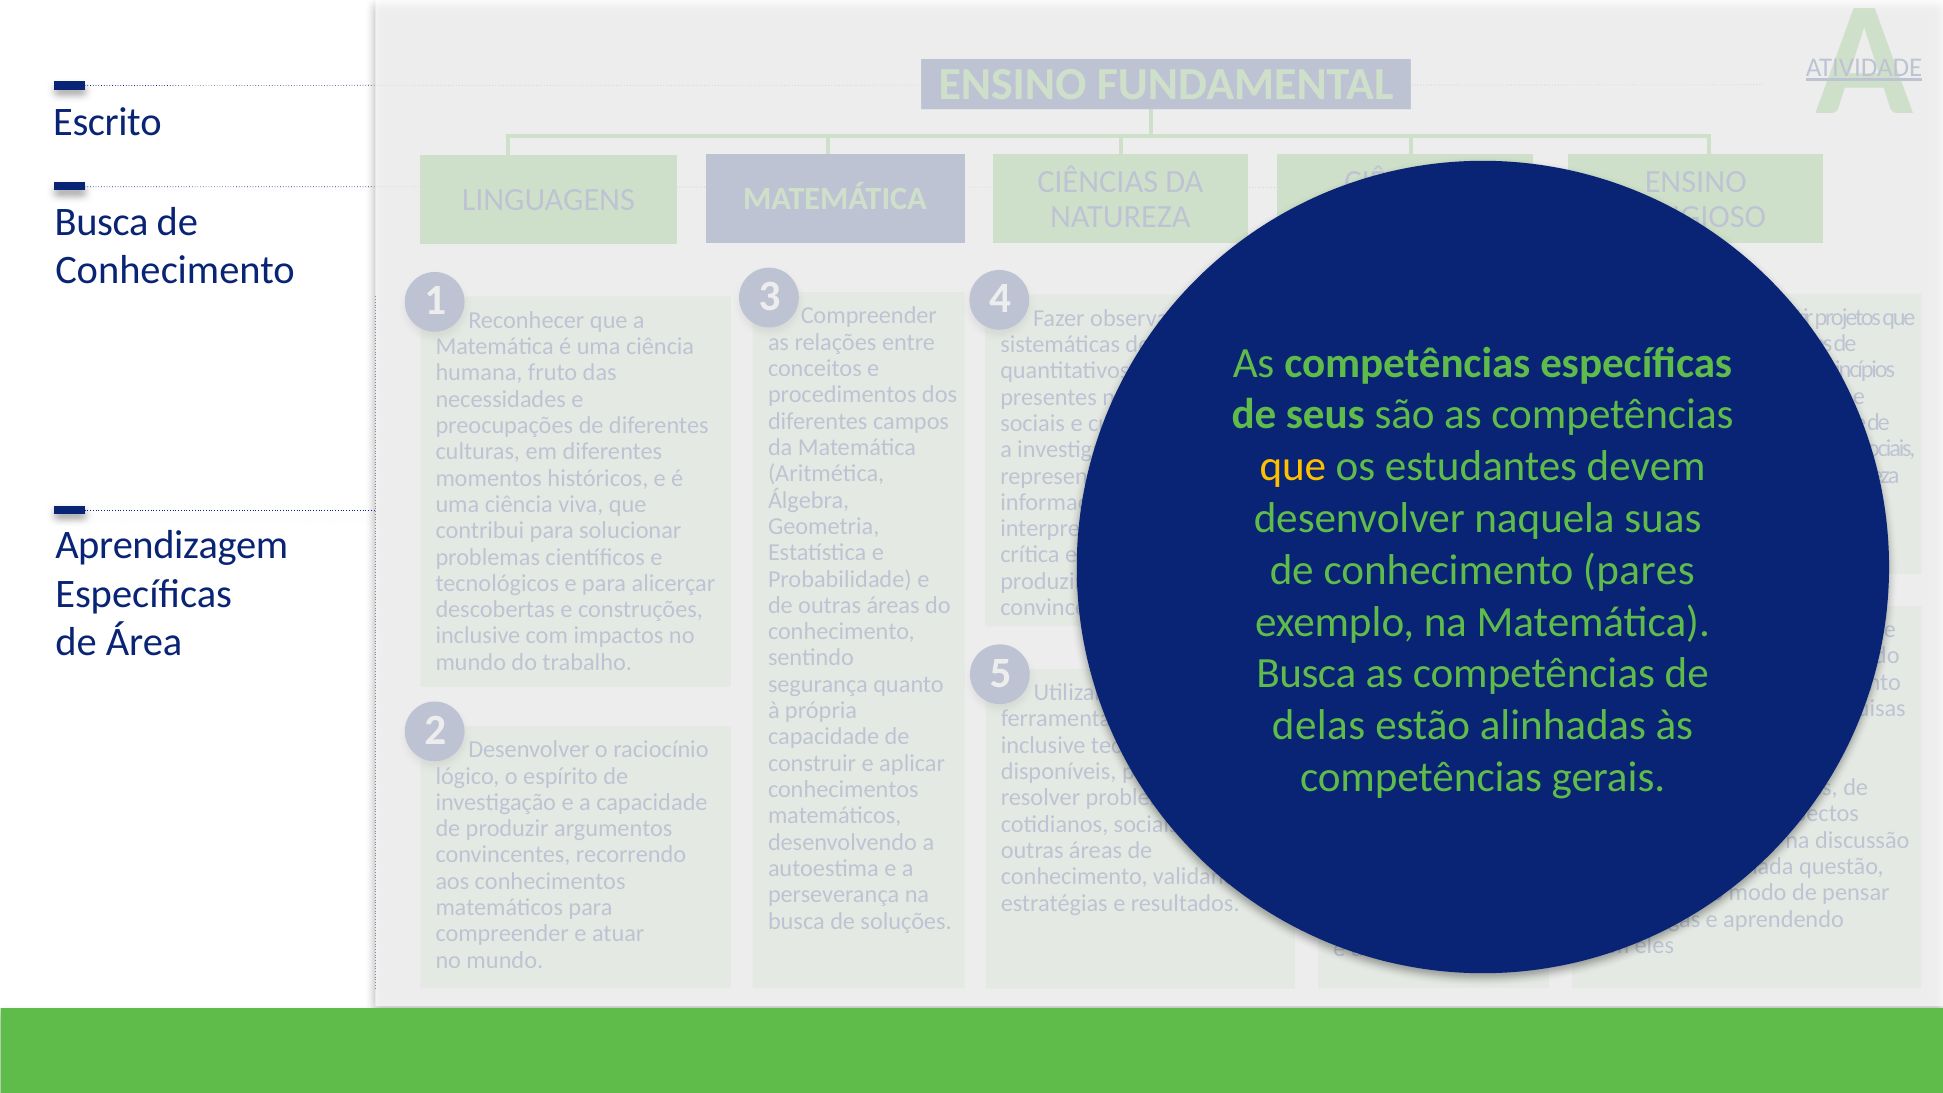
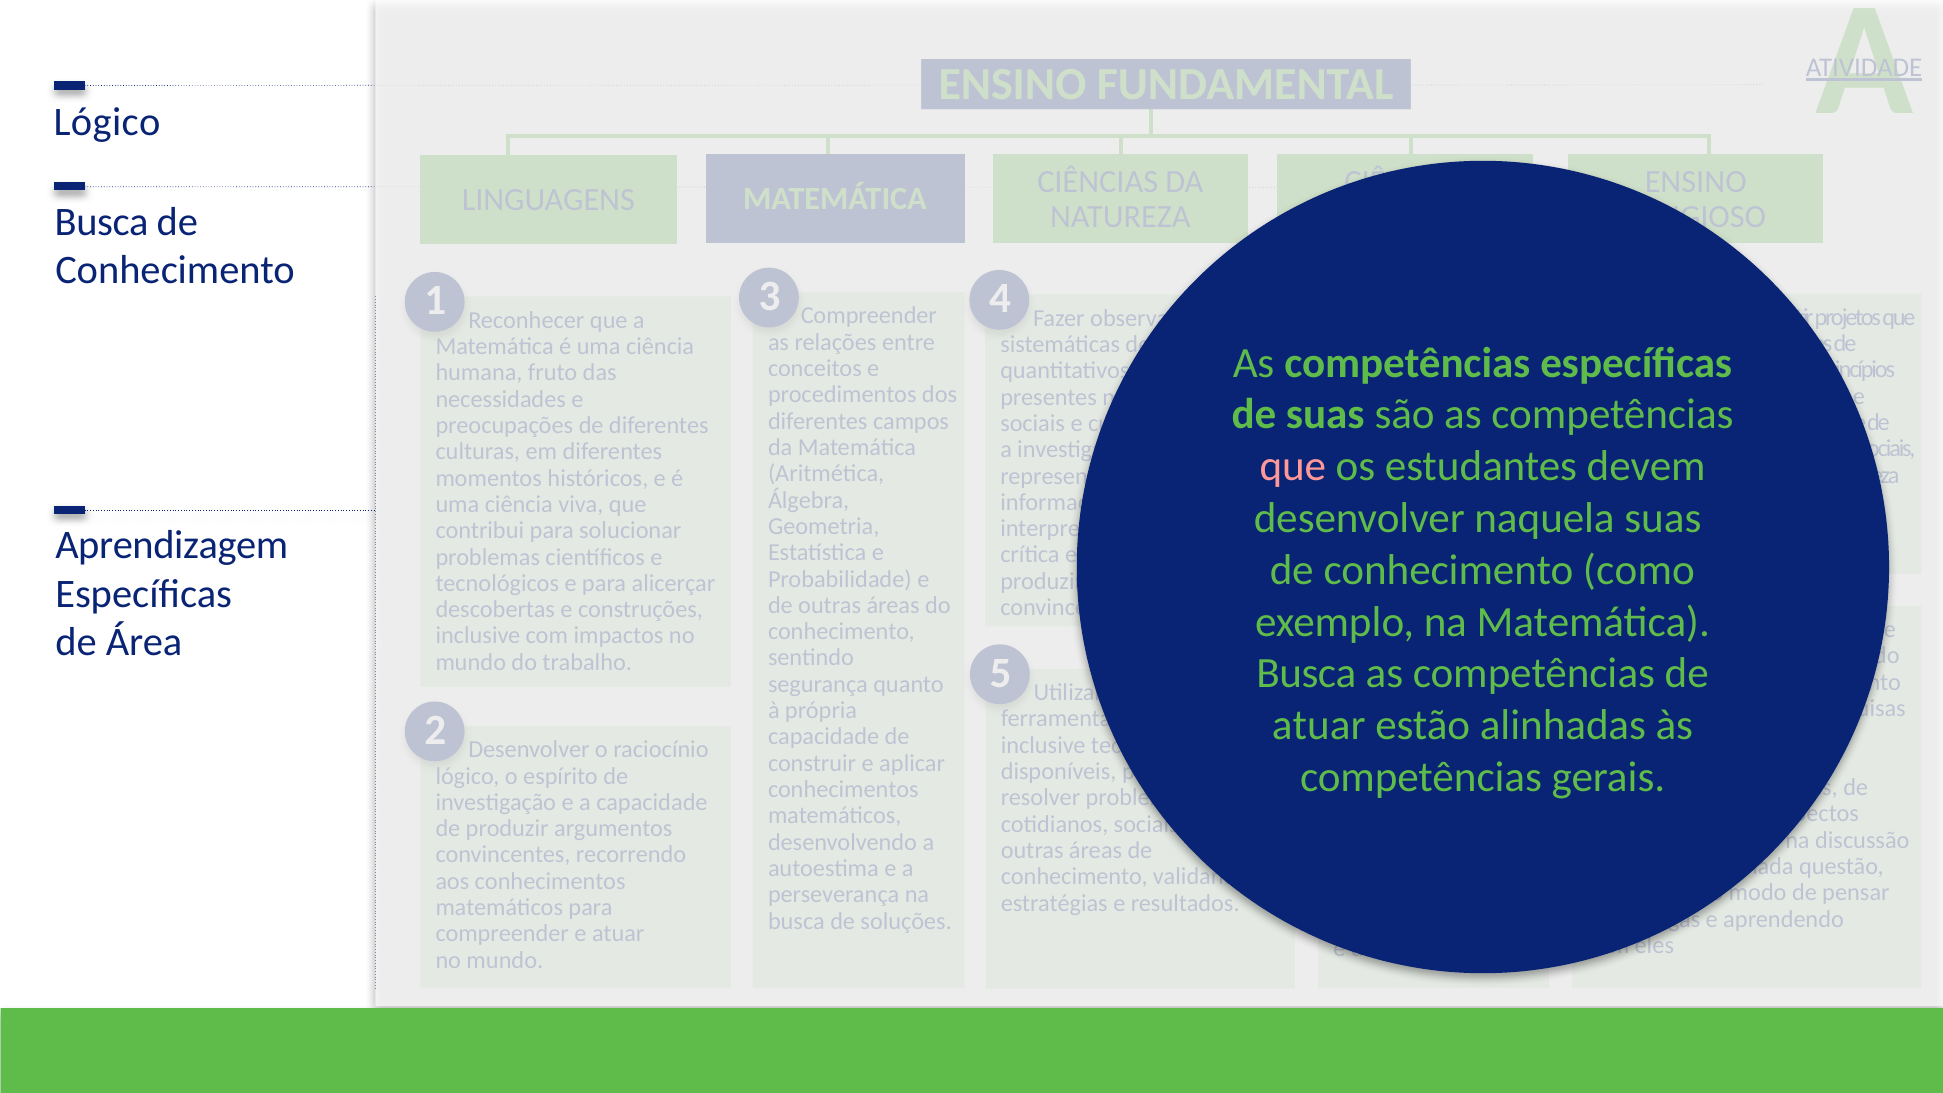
Escrito: Escrito -> Lógico (107, 122)
seus: seus -> suas (1325, 415)
que colour: yellow -> pink (1293, 466)
pares: pares -> como (1639, 570)
delas: delas -> atuar (1319, 725)
